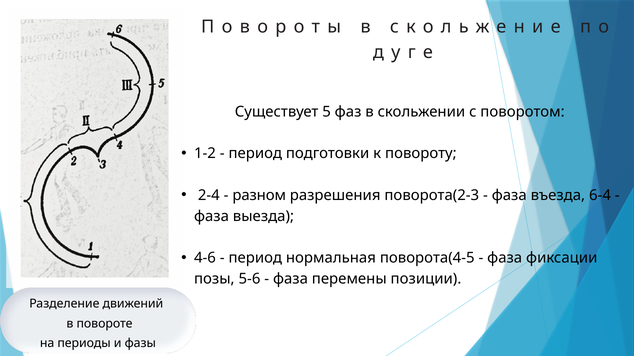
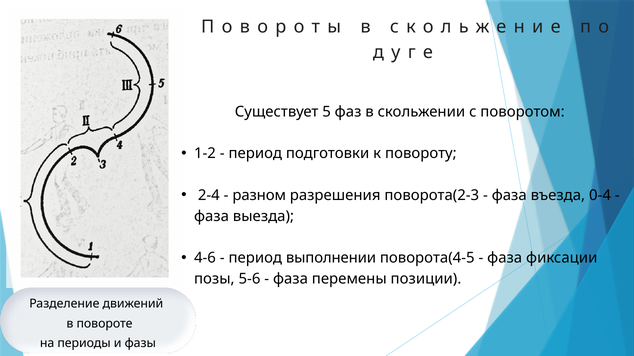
6-4: 6-4 -> 0-4 (600, 196)
нормальная: нормальная -> выполнении (331, 258)
